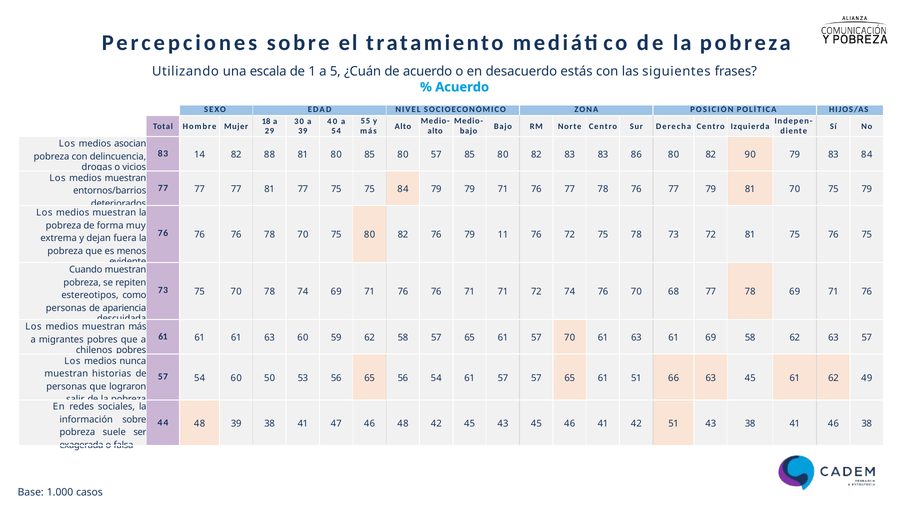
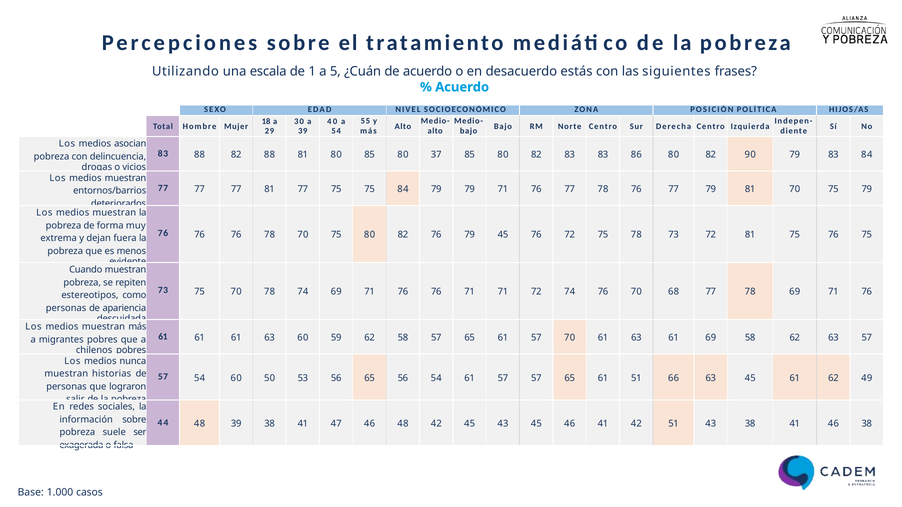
83 14: 14 -> 88 (200, 155)
80 57: 57 -> 37 (436, 155)
79 11: 11 -> 45 (503, 235)
